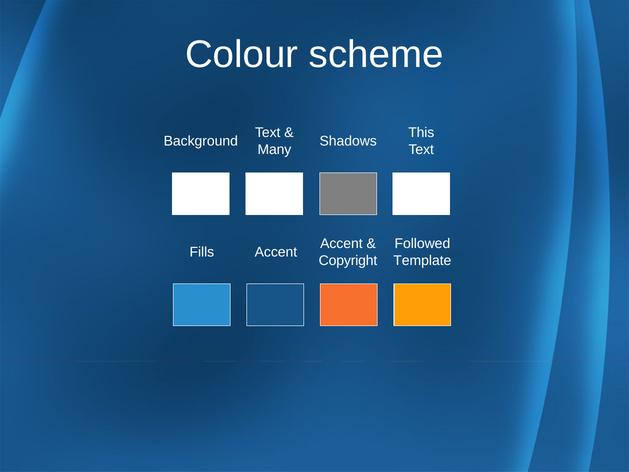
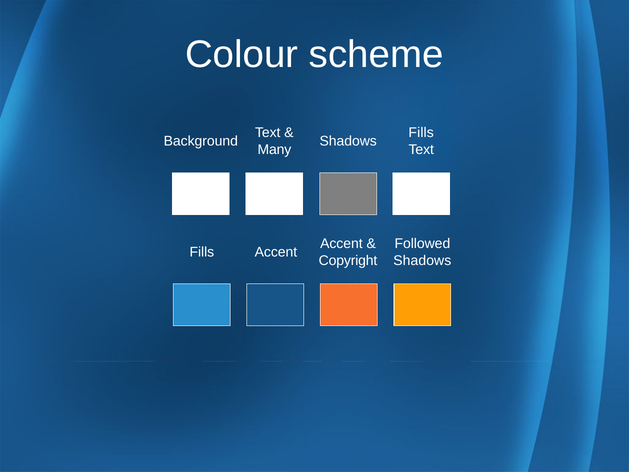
This: This -> Fills (421, 133)
Template: Template -> Shadows (422, 260)
